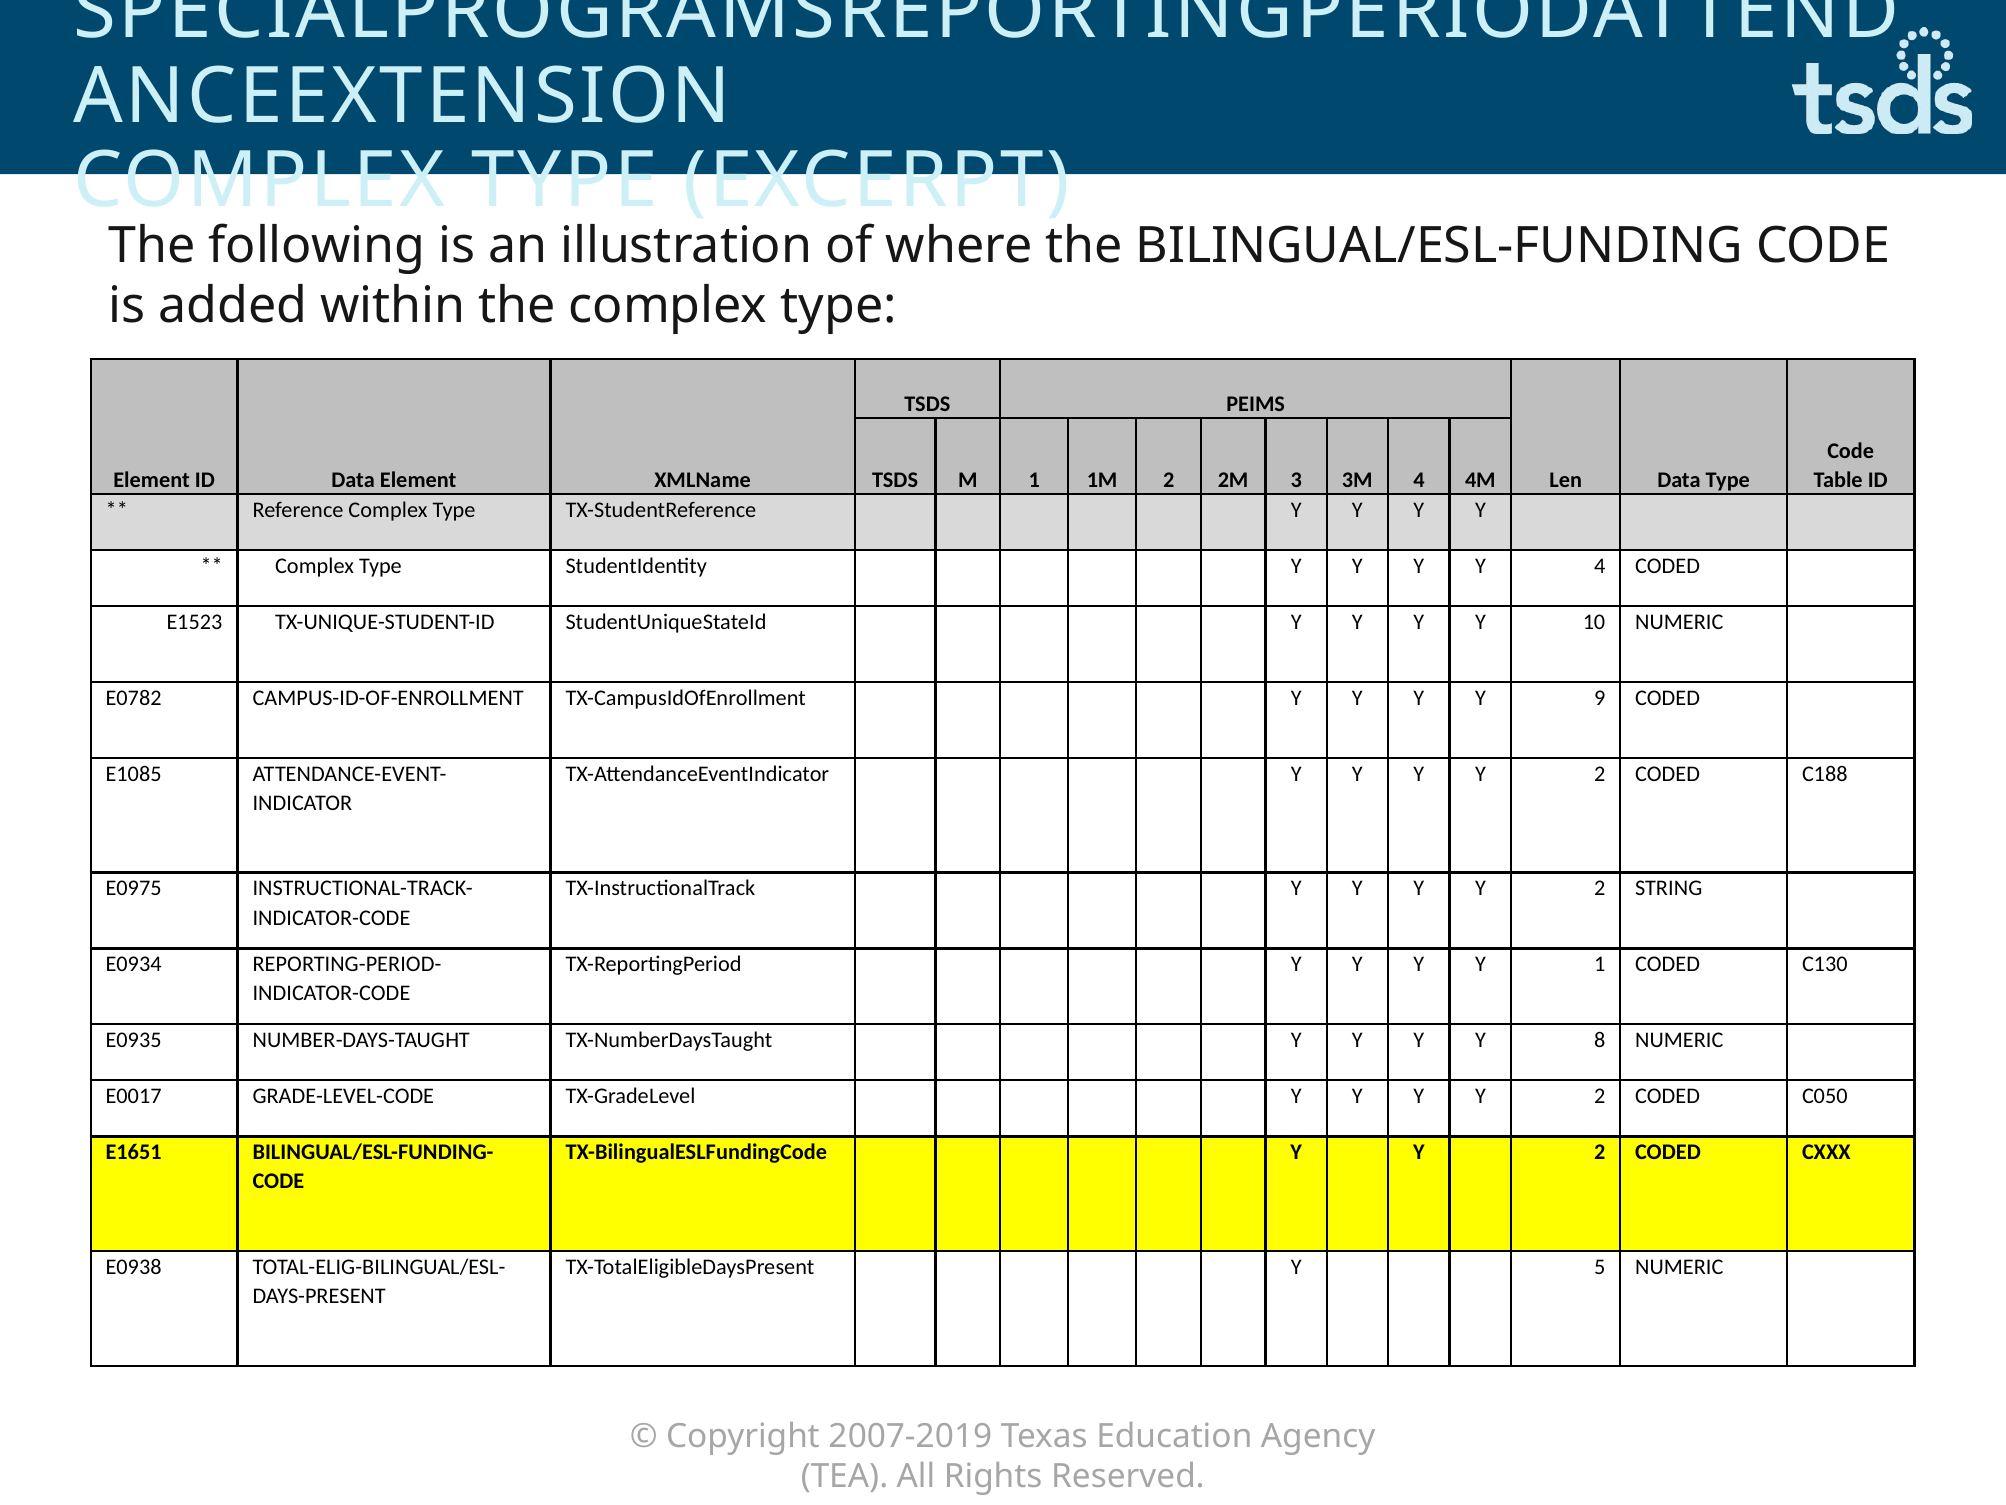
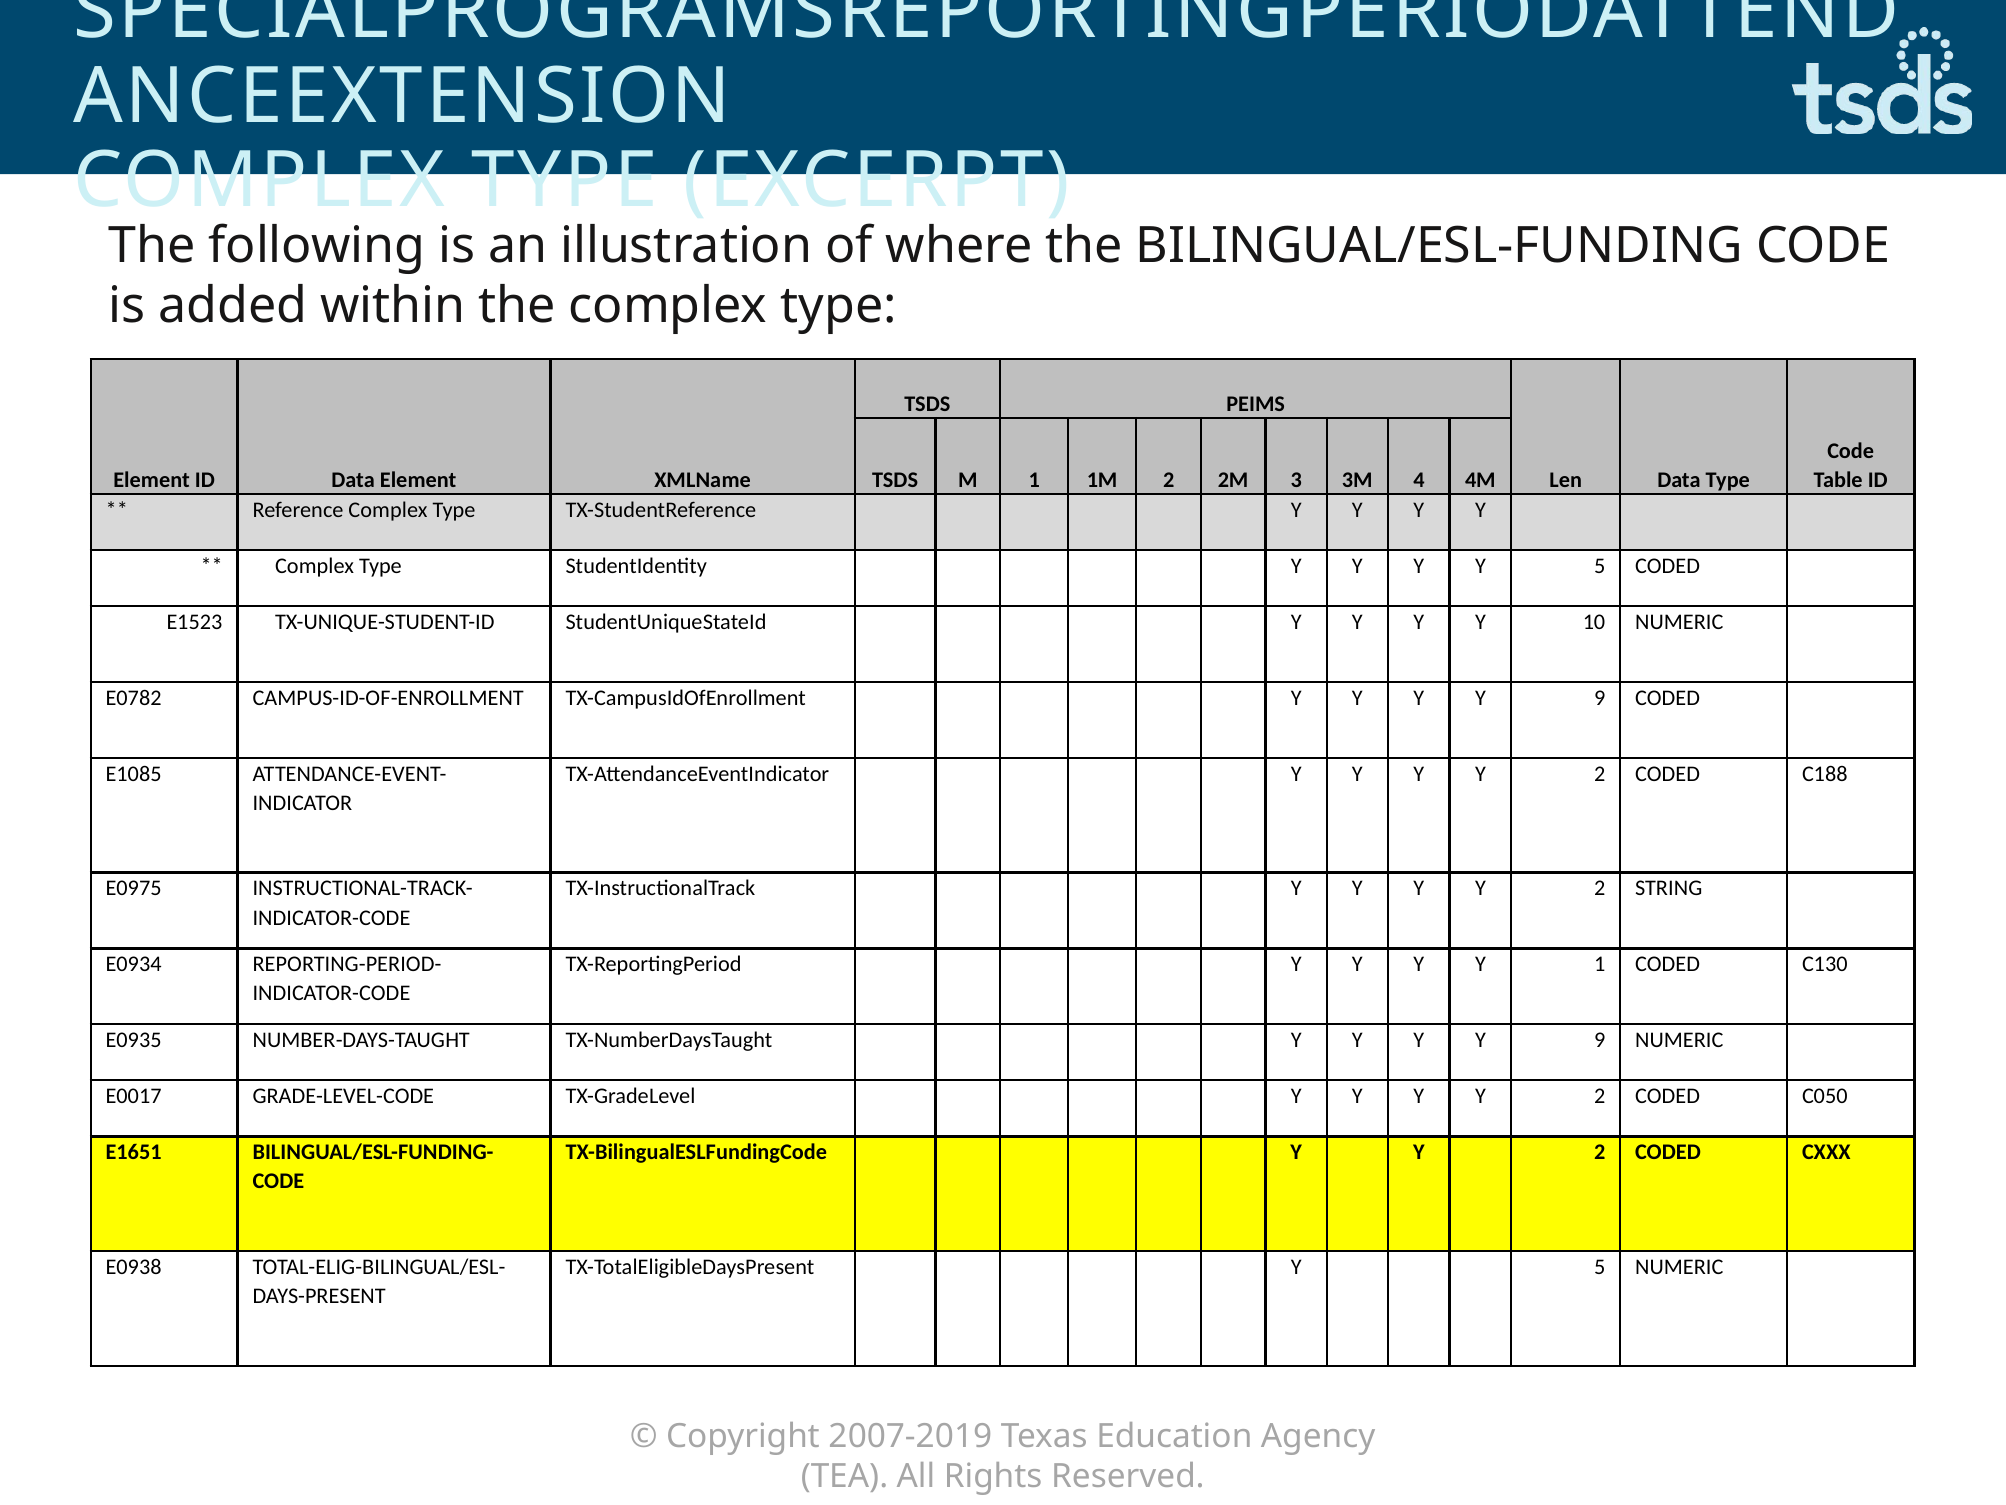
Y Y 4: 4 -> 5 (1600, 566)
8: 8 -> 9 (1600, 1040)
